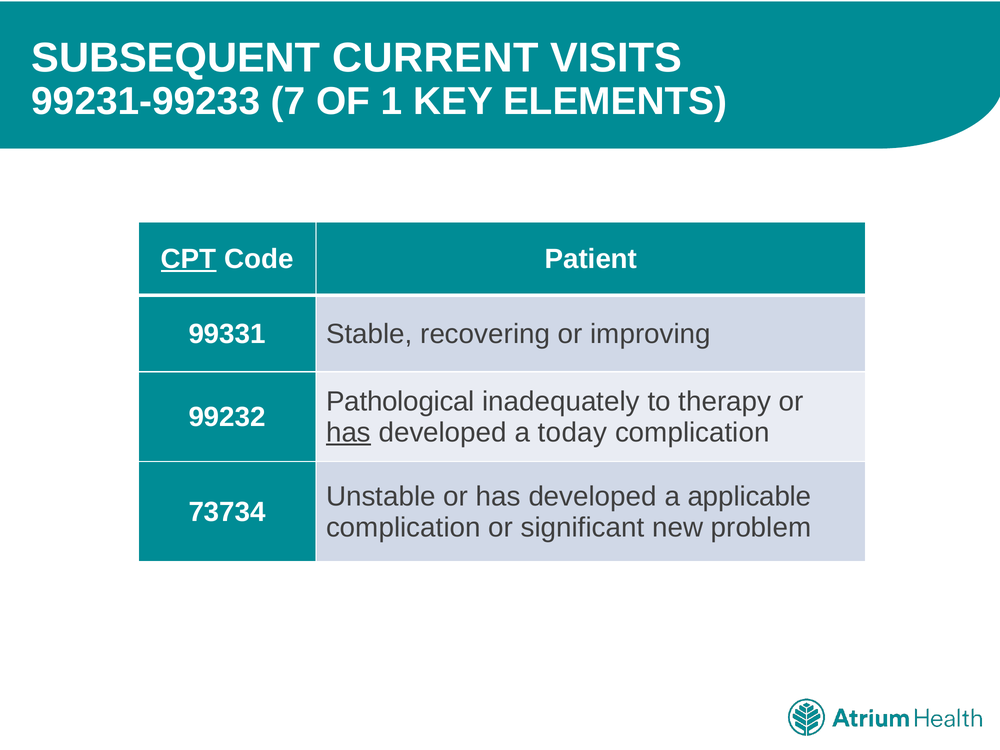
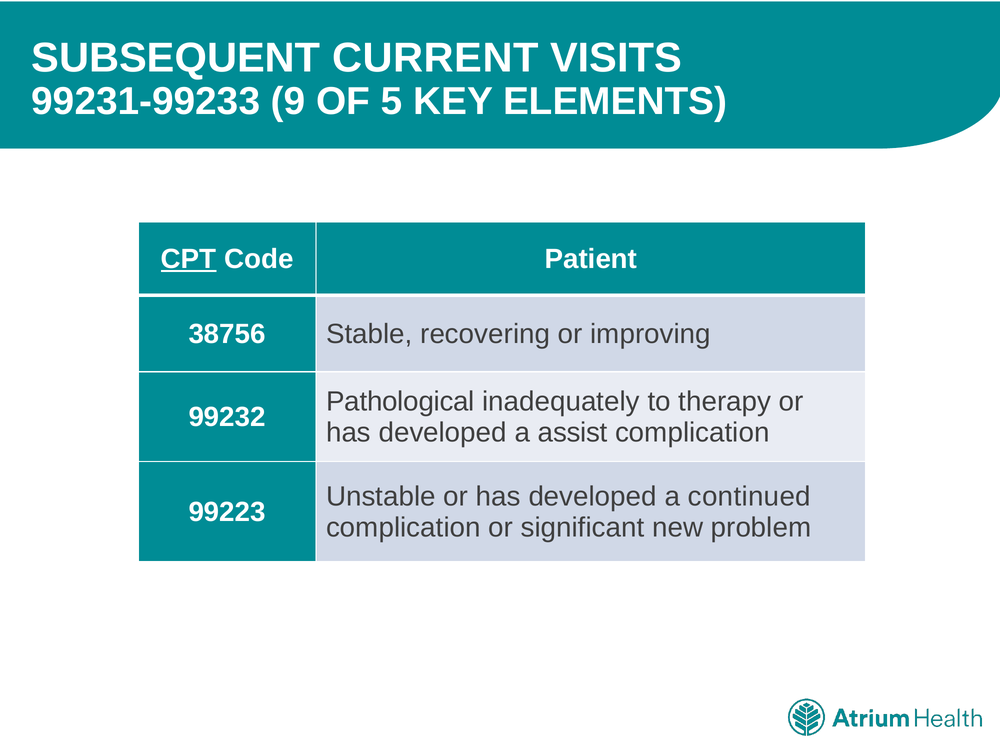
7: 7 -> 9 (288, 102)
1: 1 -> 5 (392, 102)
99331: 99331 -> 38756 (227, 334)
has underline: present -> none (348, 433)
today: today -> assist (573, 433)
applicable: applicable -> continued (749, 496)
73734: 73734 -> 99223 (227, 512)
